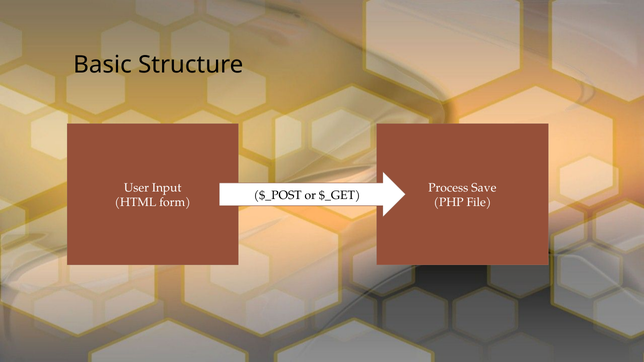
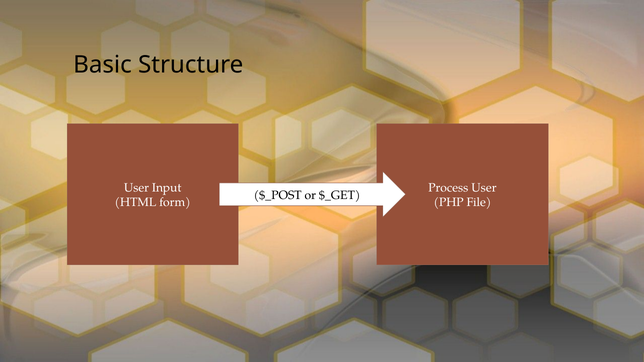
Process Save: Save -> User (484, 188)
